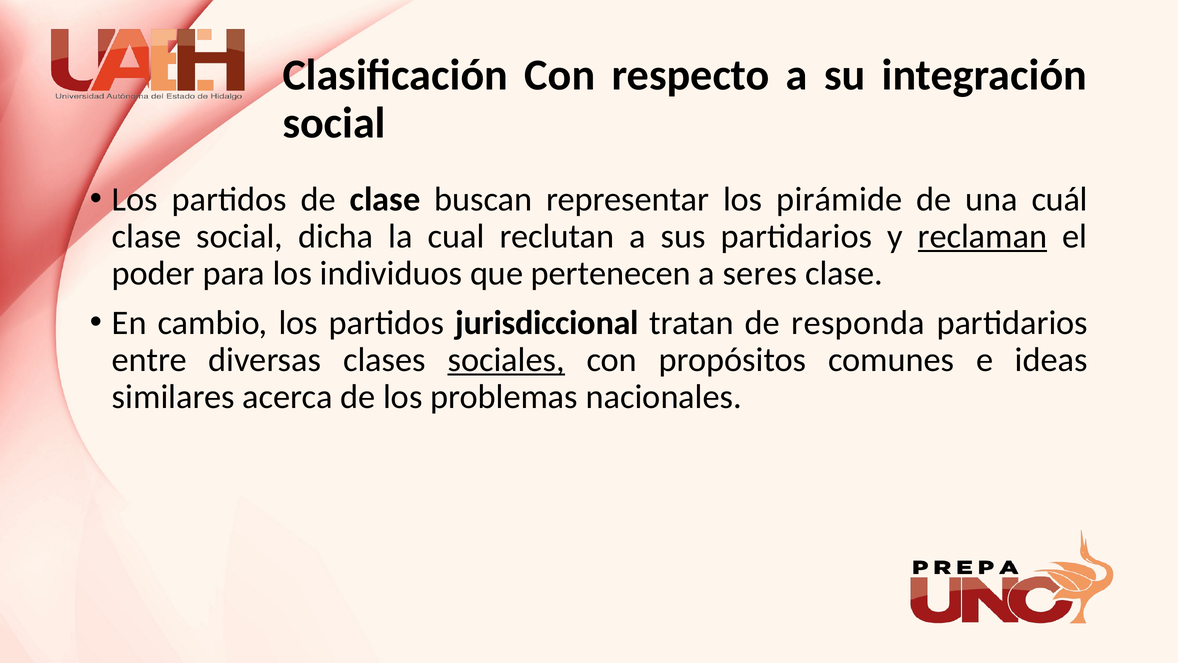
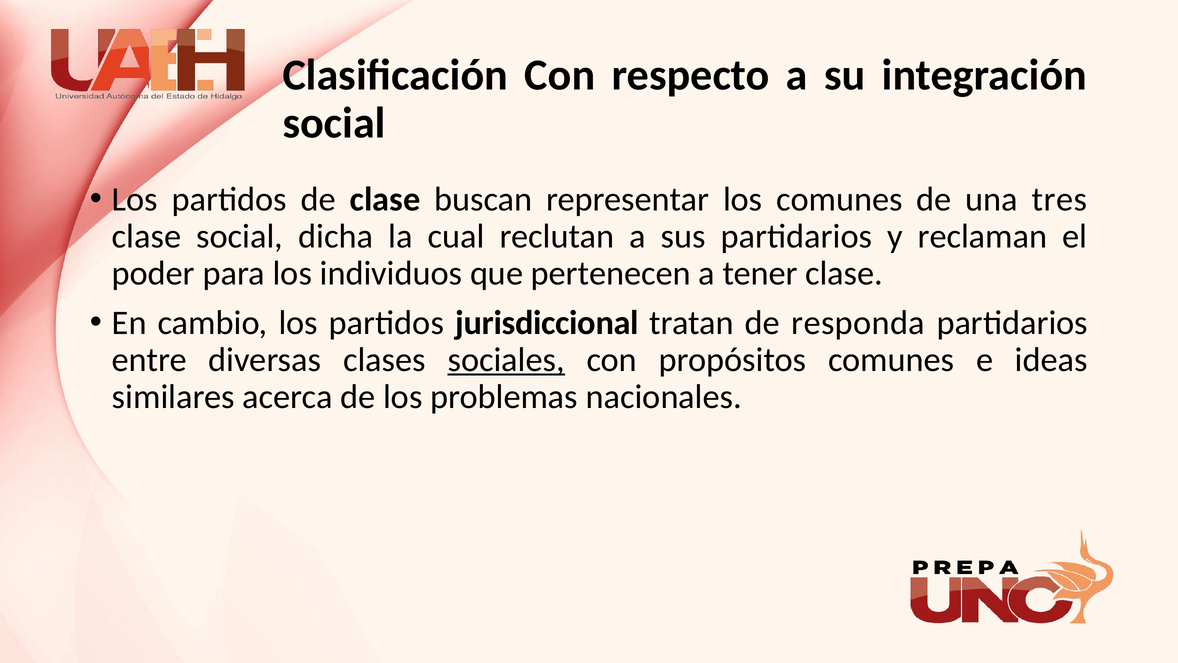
los pirámide: pirámide -> comunes (839, 199)
cuál: cuál -> tres (1059, 199)
reclaman underline: present -> none (983, 236)
seres: seres -> tener (760, 273)
